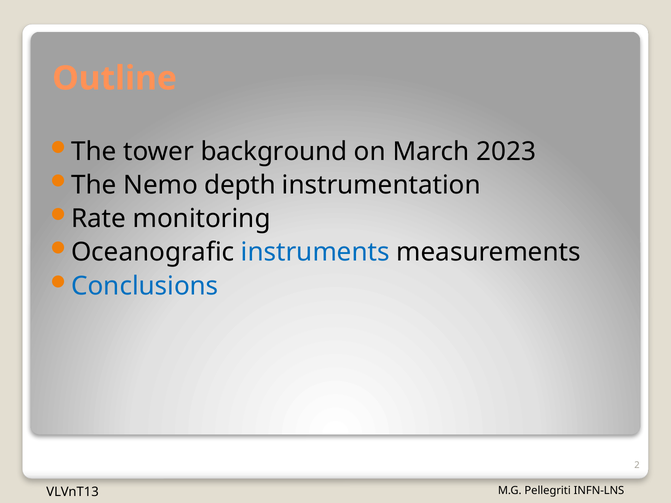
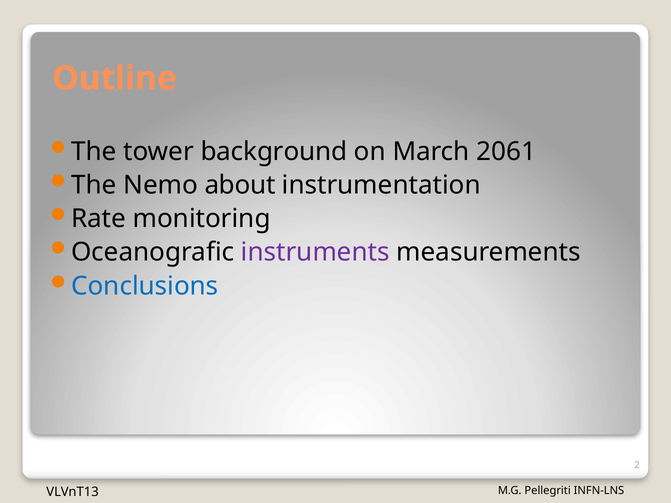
2023: 2023 -> 2061 (506, 151)
depth: depth -> about (240, 185)
instruments colour: blue -> purple (315, 252)
